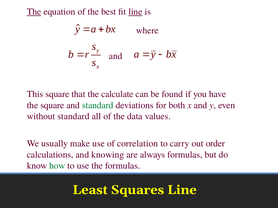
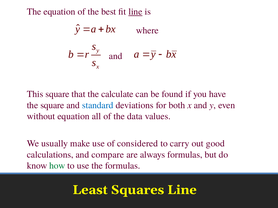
The underline: present -> none (34, 12)
standard colour: green -> blue (98, 105)
without standard: standard -> equation (73, 117)
correlation: correlation -> considered (138, 144)
order: order -> good (215, 144)
knowing: knowing -> compare (108, 155)
